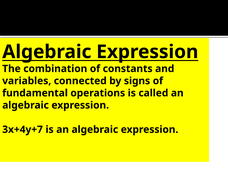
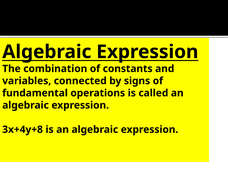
3x+4y+7: 3x+4y+7 -> 3x+4y+8 (23, 130)
